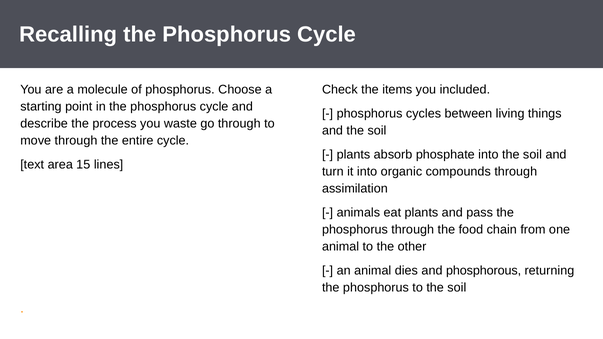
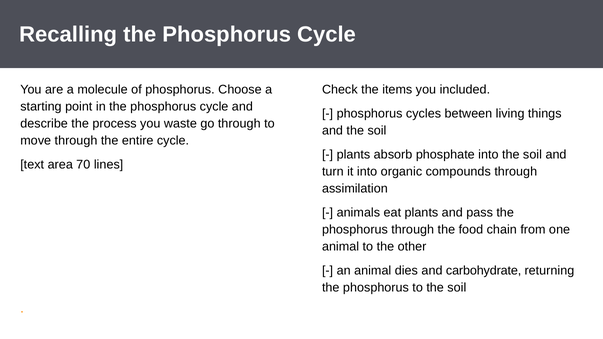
15: 15 -> 70 (83, 165)
phosphorous: phosphorous -> carbohydrate (484, 271)
